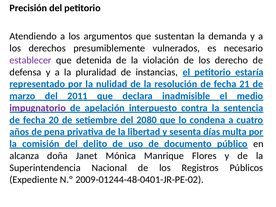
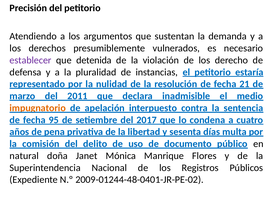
impugnatorio colour: purple -> orange (38, 108)
20: 20 -> 95 (54, 120)
2080: 2080 -> 2017 (147, 120)
alcanza: alcanza -> natural (24, 156)
